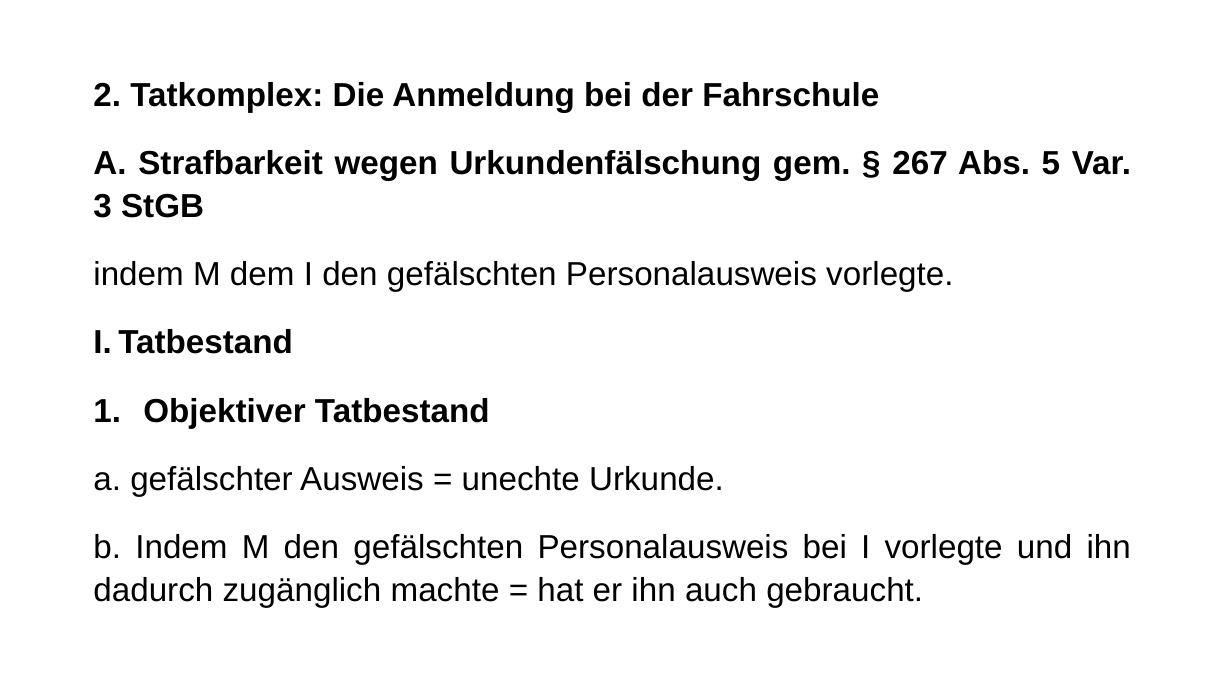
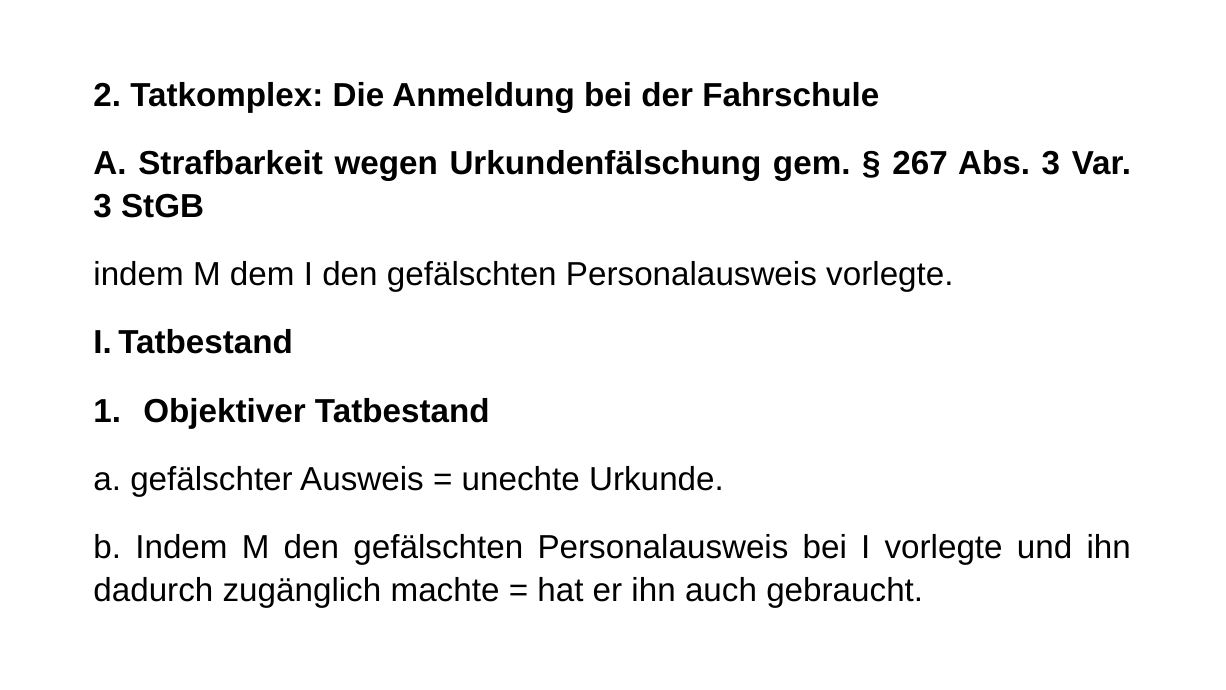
Abs 5: 5 -> 3 (1051, 164)
